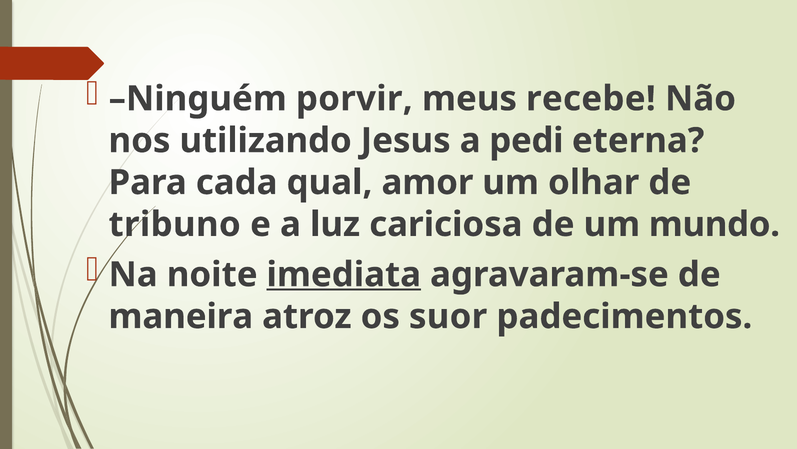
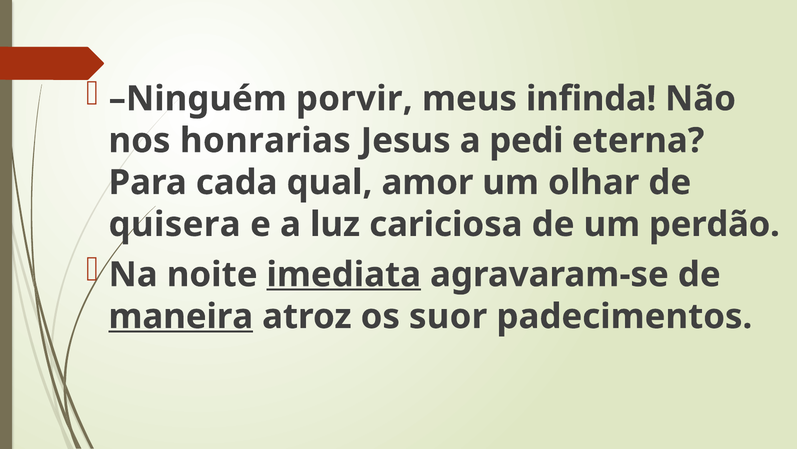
recebe: recebe -> infinda (591, 99)
utilizando: utilizando -> honrarias (265, 140)
tribuno: tribuno -> quisera (175, 224)
mundo: mundo -> perdão (714, 224)
maneira underline: none -> present (181, 316)
